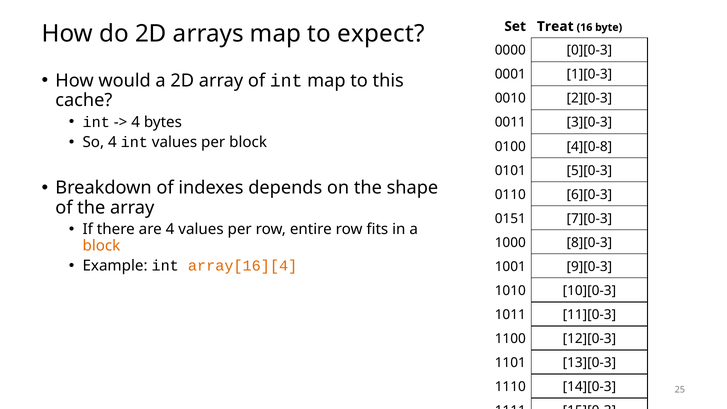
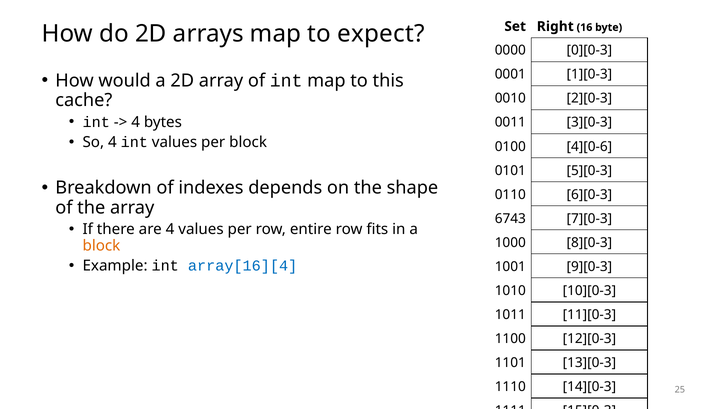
Treat: Treat -> Right (555, 26)
4][0-8: 4][0-8 -> 4][0-6 (589, 146)
0151: 0151 -> 6743 (510, 219)
array[16][4 colour: orange -> blue (243, 266)
